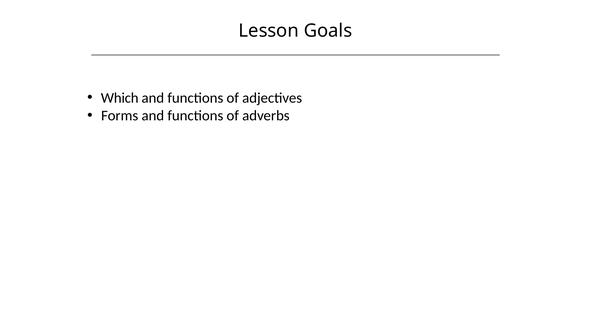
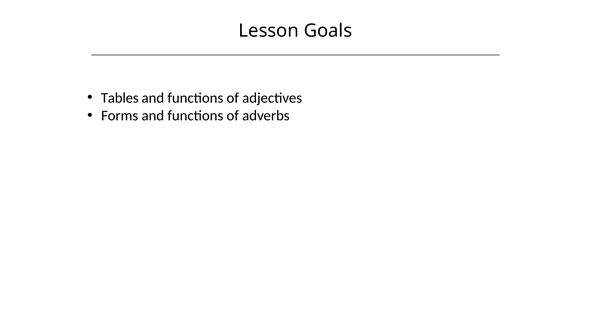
Which: Which -> Tables (120, 98)
